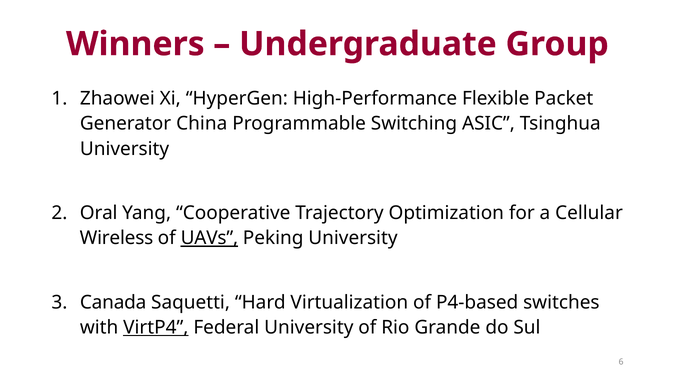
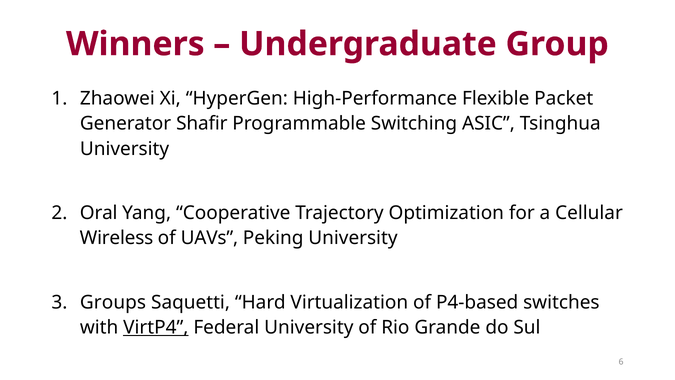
China: China -> Shafir (202, 124)
UAVs underline: present -> none (209, 238)
Canada: Canada -> Groups (113, 302)
